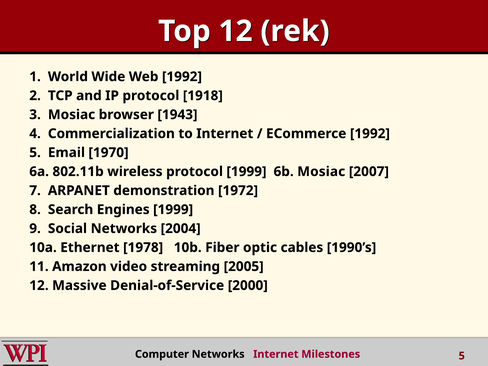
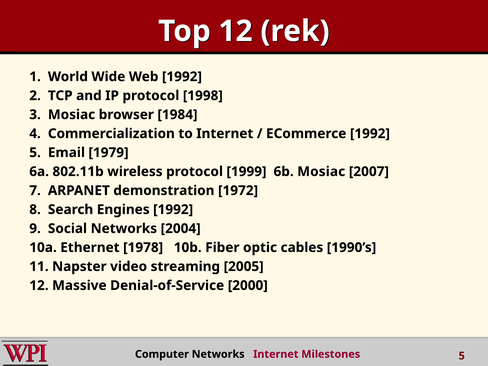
1918: 1918 -> 1998 (203, 96)
1943: 1943 -> 1984 (177, 115)
1970: 1970 -> 1979 (109, 153)
Engines 1999: 1999 -> 1992 (173, 210)
Amazon: Amazon -> Napster (79, 266)
